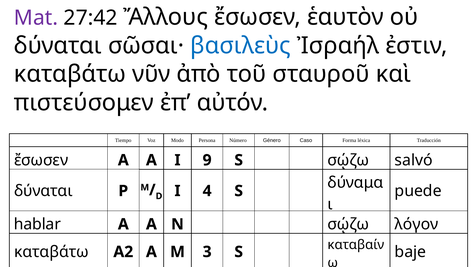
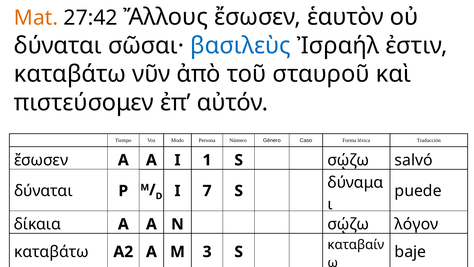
Mat colour: purple -> orange (36, 18)
A A I 9: 9 -> 1 (207, 160)
4: 4 -> 7 (207, 191)
hablar: hablar -> δίκαια (37, 224)
